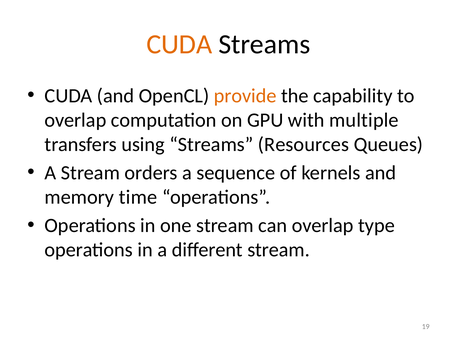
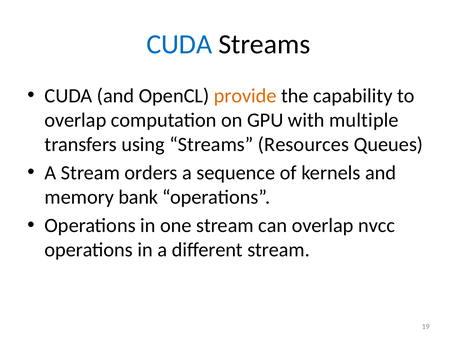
CUDA colour: orange -> blue (179, 44)
time: time -> bank (138, 197)
type: type -> nvcc (377, 226)
